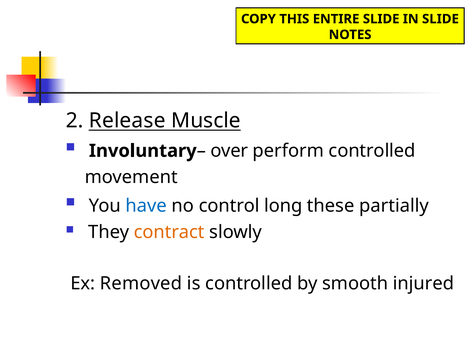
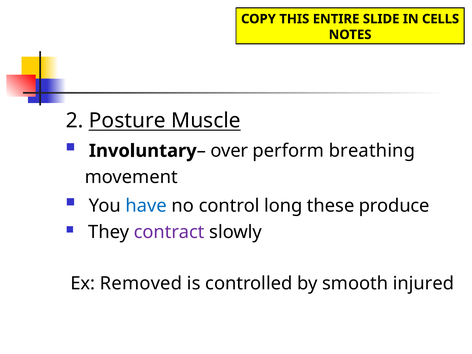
IN SLIDE: SLIDE -> CELLS (441, 19)
Release: Release -> Posture (127, 121)
perform controlled: controlled -> breathing (372, 151)
partially: partially -> produce (394, 206)
contract colour: orange -> purple (169, 232)
